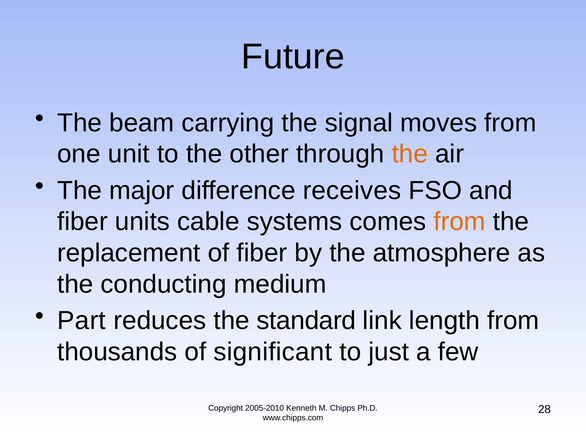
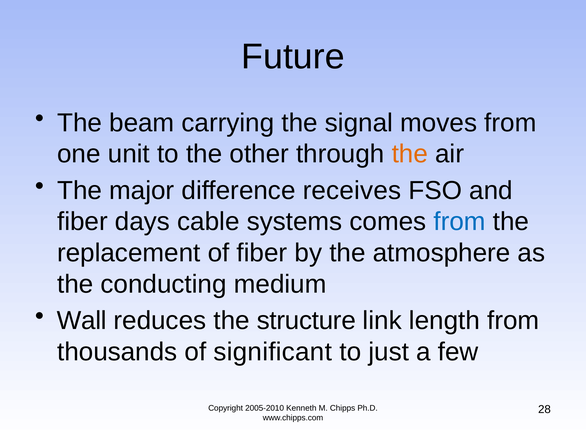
units: units -> days (142, 222)
from colour: orange -> blue (460, 222)
Part: Part -> Wall (82, 321)
standard: standard -> structure (306, 321)
